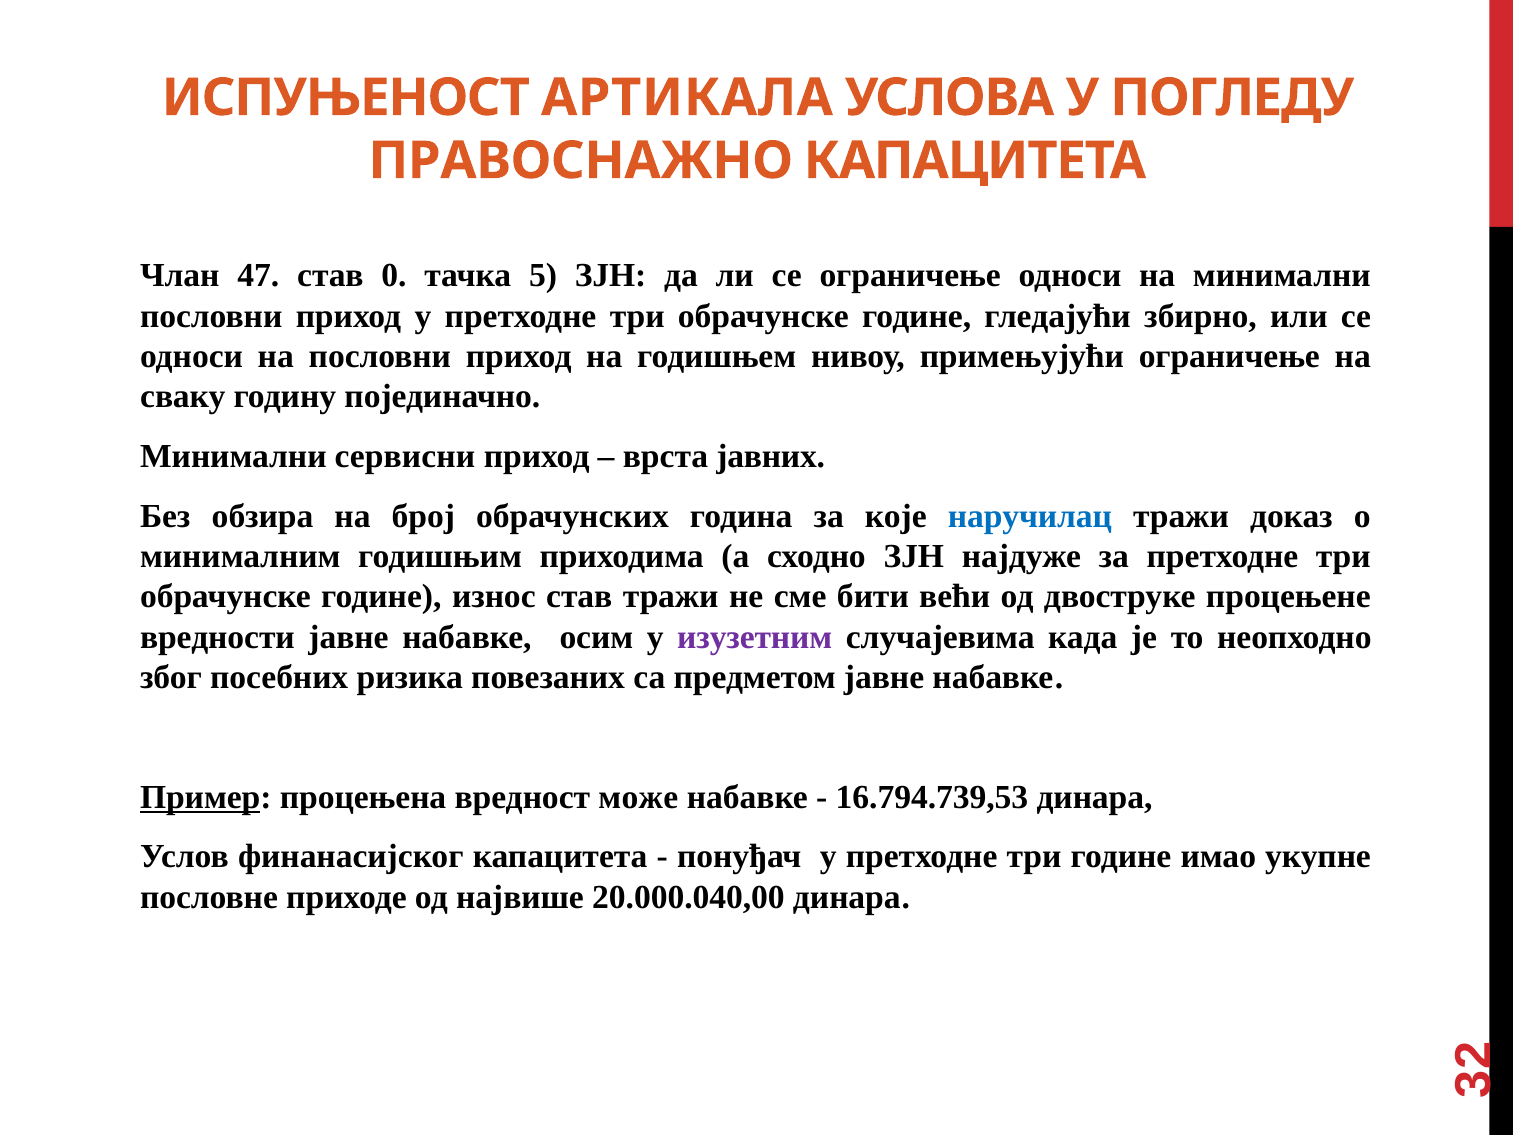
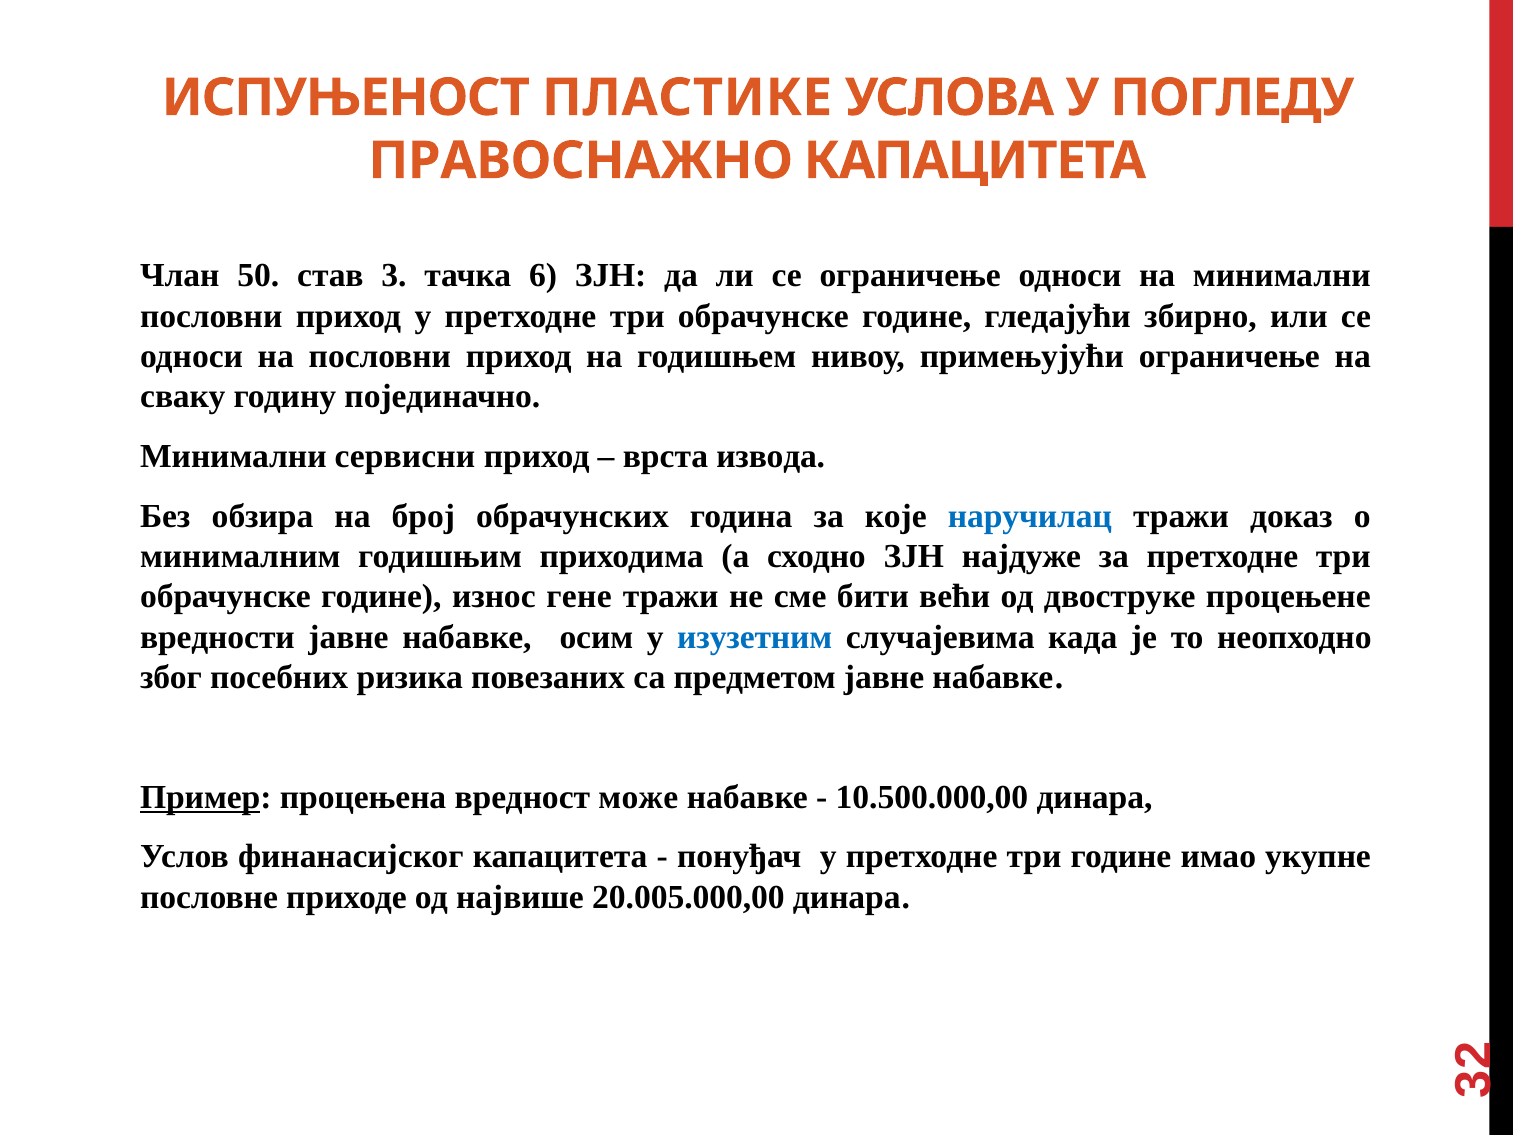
АРТИКАЛА: АРТИКАЛА -> ПЛАСТИКЕ (687, 98)
47: 47 -> 50 (258, 276)
став 0: 0 -> 3 (394, 276)
5: 5 -> 6 (543, 276)
јавних: јавних -> извода (771, 456)
износ став: став -> гене (579, 597)
изузетним colour: purple -> blue (755, 637)
16.794.739,53: 16.794.739,53 -> 10.500.000,00 (932, 797)
20.000.040,00: 20.000.040,00 -> 20.005.000,00 (688, 897)
